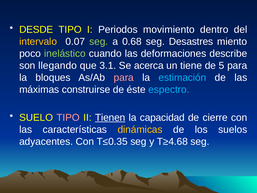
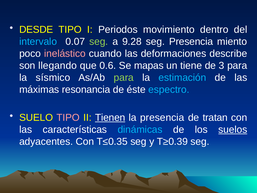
intervalo colour: yellow -> light blue (38, 41)
0.68: 0.68 -> 9.28 (132, 41)
seg Desastres: Desastres -> Presencia (191, 41)
inelástico colour: light green -> pink (65, 53)
3.1: 3.1 -> 0.6 (108, 65)
acerca: acerca -> mapas (149, 65)
5: 5 -> 3 (222, 65)
bloques: bloques -> sísmico (53, 77)
para colour: pink -> light green (124, 77)
construirse: construirse -> resonancia (86, 89)
la capacidad: capacidad -> presencia (162, 117)
cierre: cierre -> tratan (215, 117)
dinámicas colour: yellow -> light blue (140, 129)
suelos underline: none -> present (233, 129)
T≥4.68: T≥4.68 -> T≥0.39 (172, 141)
